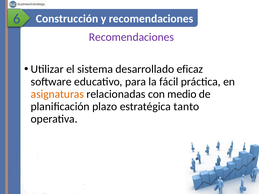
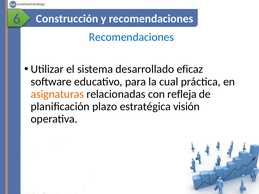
Recomendaciones colour: purple -> blue (131, 37)
fácil: fácil -> cual (169, 82)
medio: medio -> refleja (182, 94)
tanto: tanto -> visión (186, 107)
